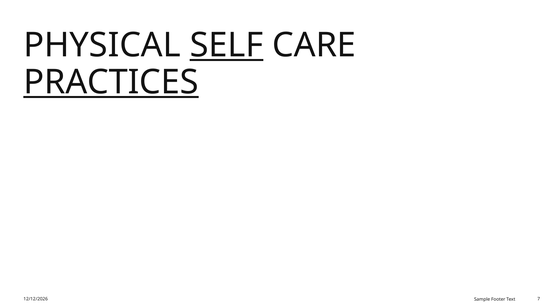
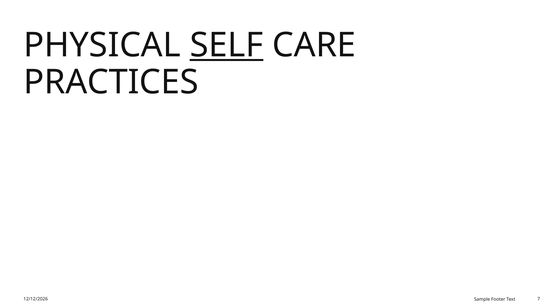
PRACTICES underline: present -> none (111, 82)
